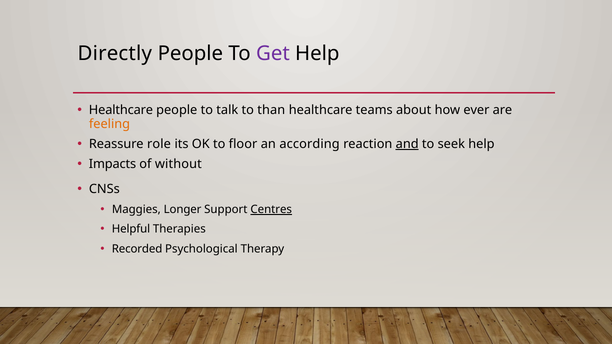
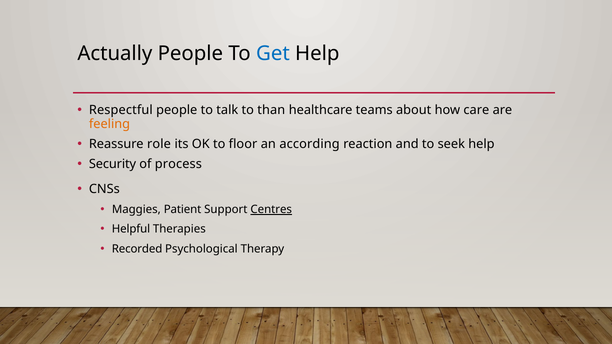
Directly: Directly -> Actually (115, 54)
Get colour: purple -> blue (273, 54)
Healthcare: Healthcare -> Respectful (121, 110)
ever: ever -> care (476, 110)
and underline: present -> none (407, 144)
Impacts: Impacts -> Security (113, 164)
without: without -> process (178, 164)
Longer: Longer -> Patient (183, 210)
